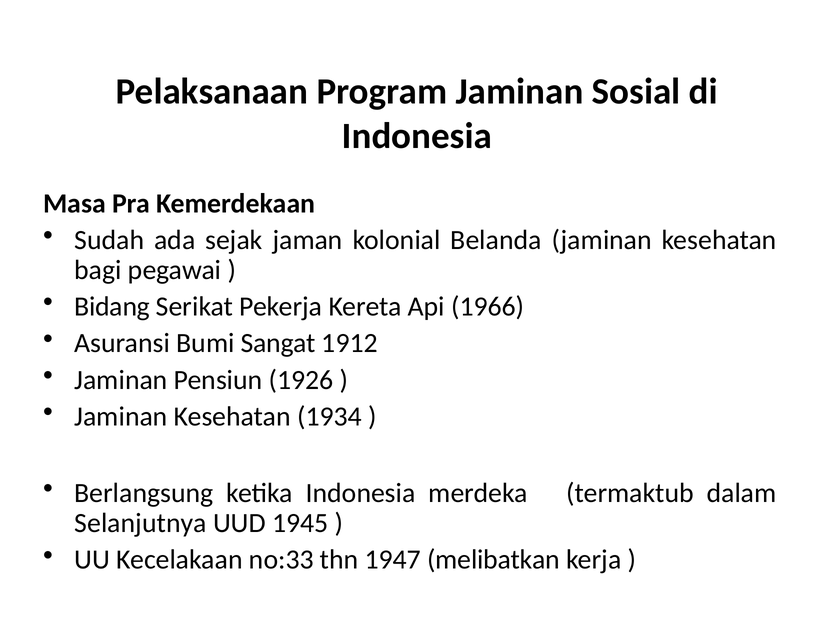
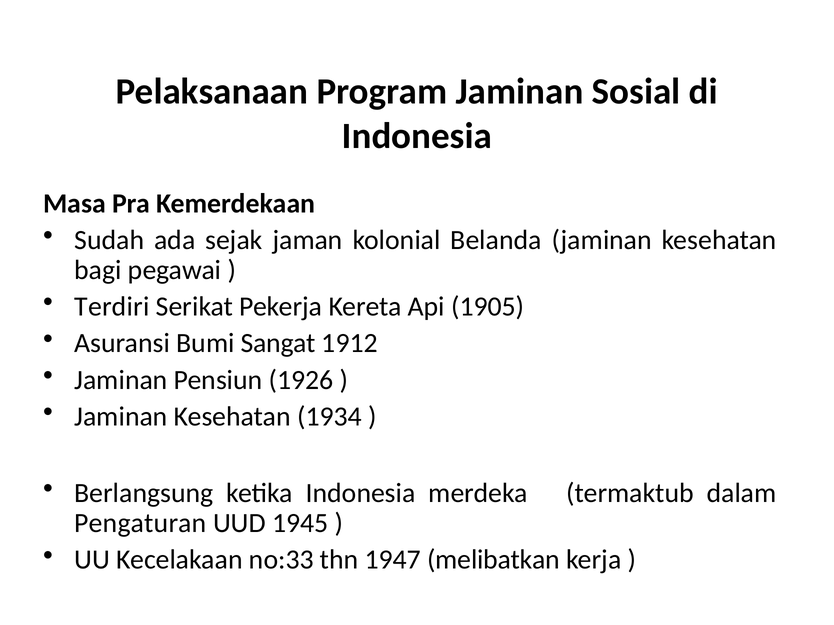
Bidang: Bidang -> Terdiri (112, 307)
1966: 1966 -> 1905 (488, 307)
Selanjutnya: Selanjutnya -> Pengaturan (140, 524)
